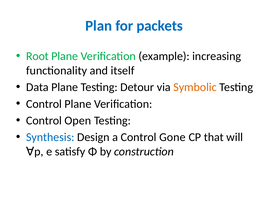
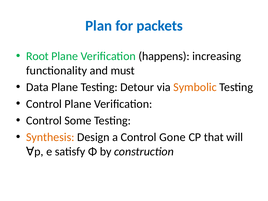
example: example -> happens (164, 56)
itself: itself -> must (123, 71)
Open: Open -> Some (78, 121)
Synthesis colour: blue -> orange (50, 137)
